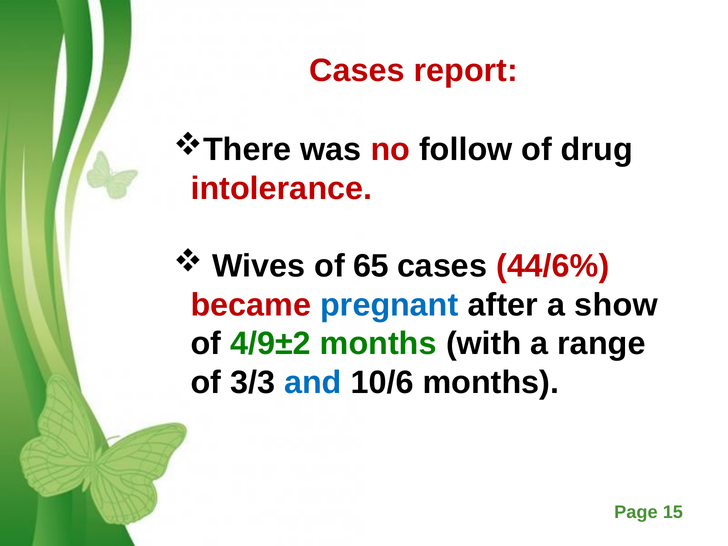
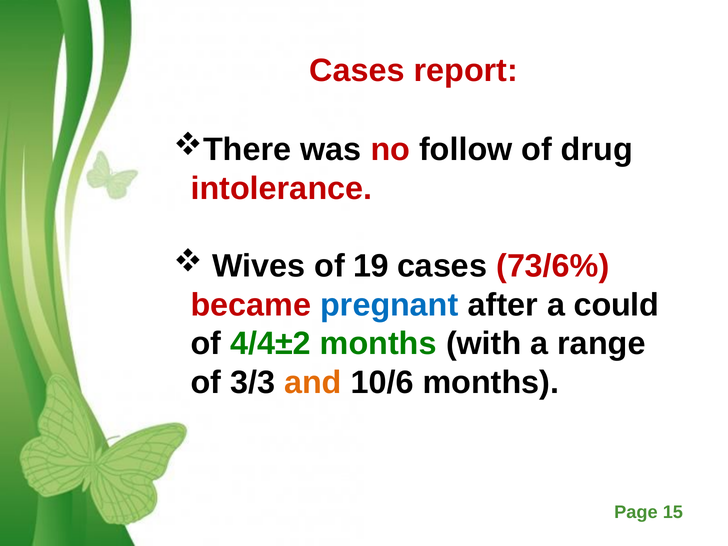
65: 65 -> 19 (371, 266)
44/6%: 44/6% -> 73/6% (553, 266)
show: show -> could (616, 305)
4/9±2: 4/9±2 -> 4/4±2 (271, 344)
and colour: blue -> orange (313, 383)
